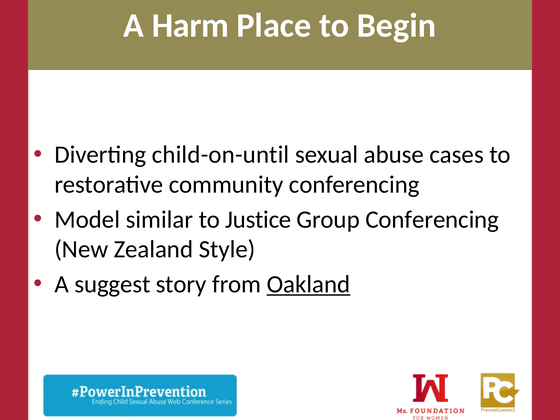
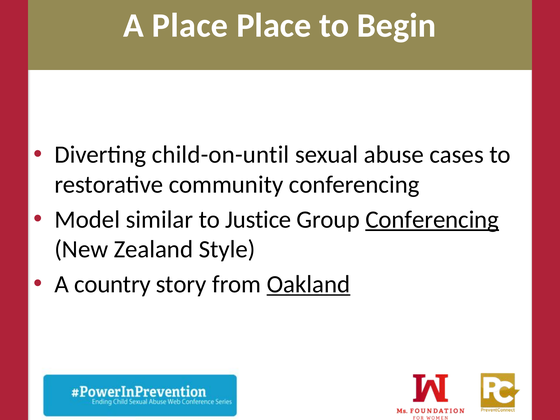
A Harm: Harm -> Place (190, 26)
Conferencing underline: none -> present (432, 219)
suggest: suggest -> country (112, 284)
